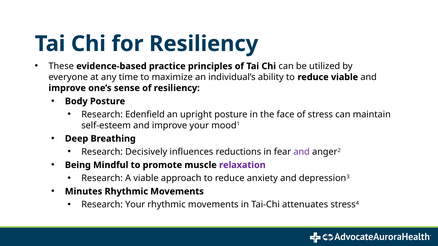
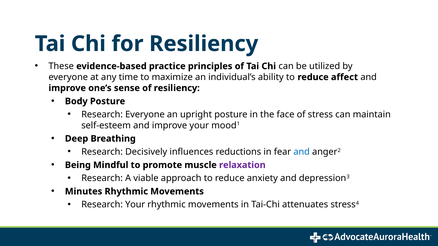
reduce viable: viable -> affect (344, 77)
Research Edenfield: Edenfield -> Everyone (145, 115)
and colour: purple -> blue (302, 152)
